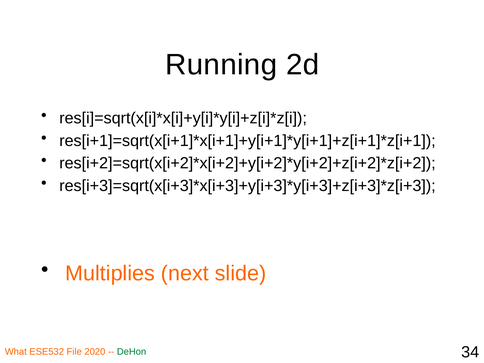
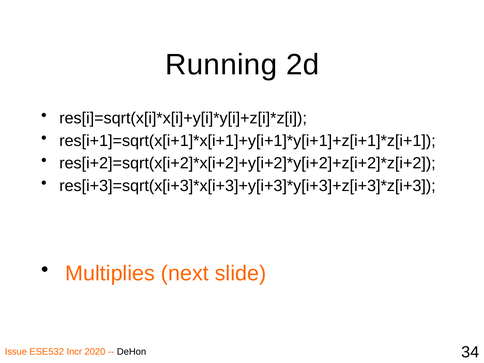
What: What -> Issue (16, 352)
File: File -> Incr (74, 352)
DeHon colour: green -> black (132, 352)
